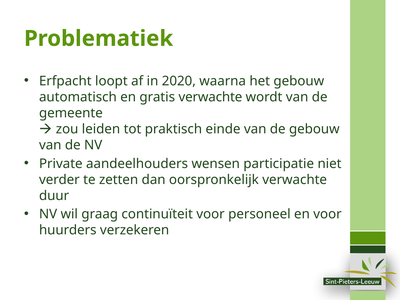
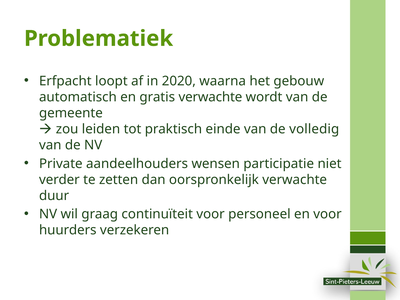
de gebouw: gebouw -> volledig (314, 129)
